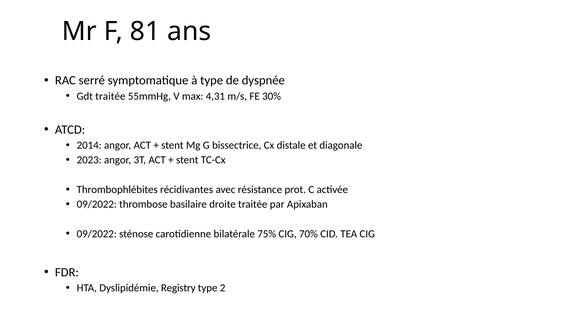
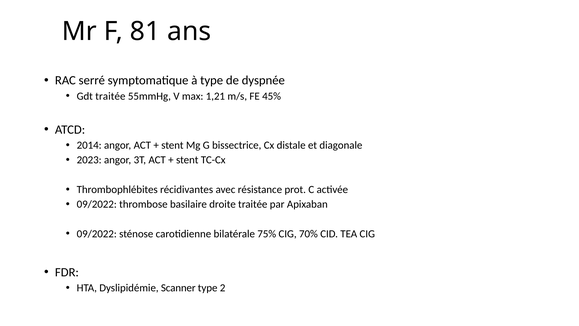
4,31: 4,31 -> 1,21 (215, 96)
30%: 30% -> 45% (272, 96)
Registry: Registry -> Scanner (178, 288)
